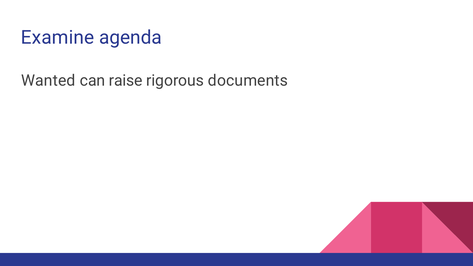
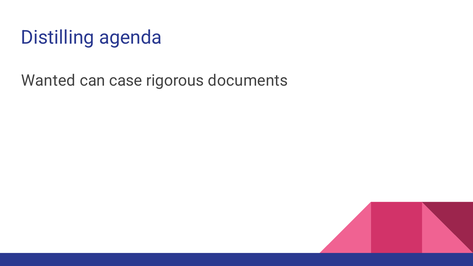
Examine: Examine -> Distilling (58, 37)
raise: raise -> case (126, 81)
